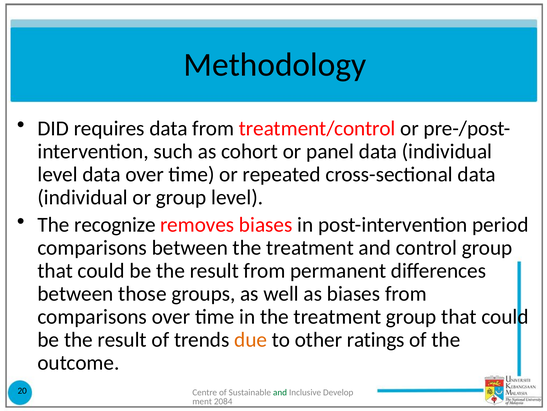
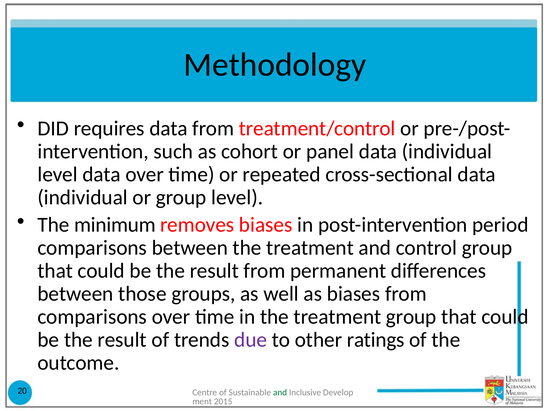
recognize: recognize -> minimum (115, 224)
due colour: orange -> purple (251, 339)
2084: 2084 -> 2015 (223, 401)
